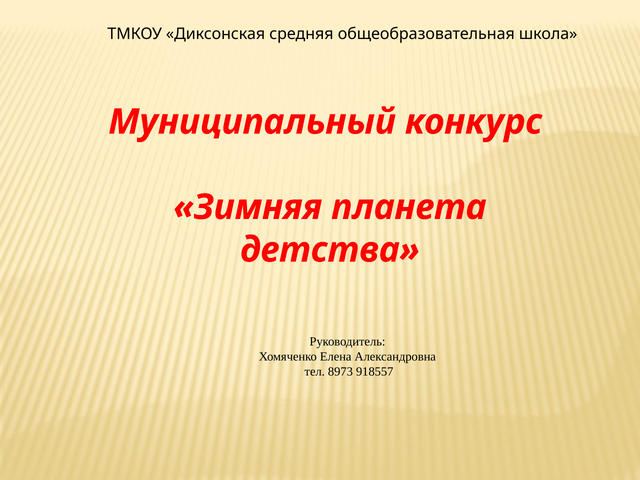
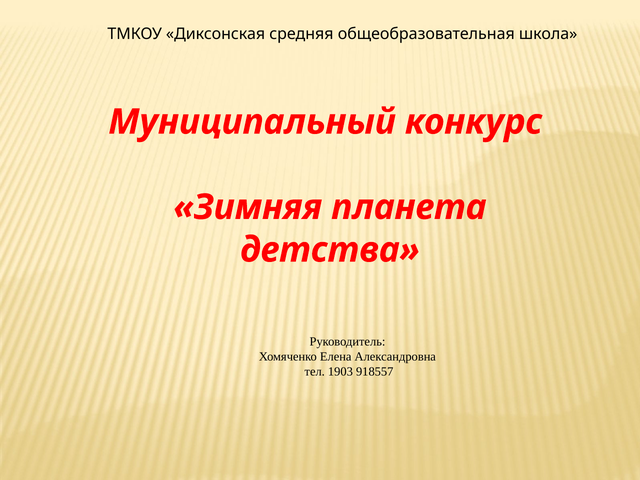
8973: 8973 -> 1903 (340, 372)
